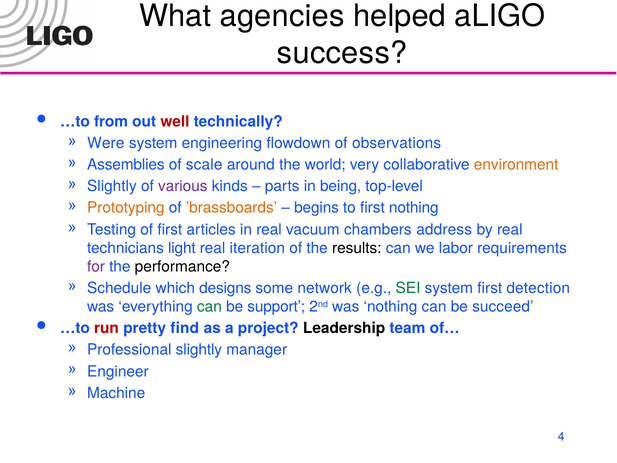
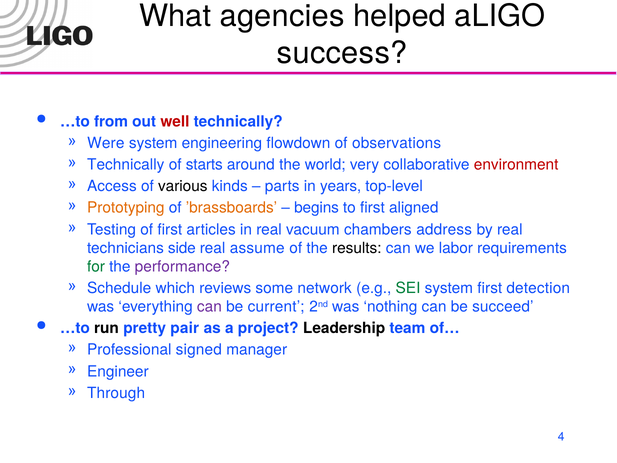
Assemblies: Assemblies -> Technically (126, 165)
scale: scale -> starts (204, 165)
environment colour: orange -> red (516, 165)
Slightly: Slightly -> Access (112, 186)
various colour: purple -> black (183, 186)
being: being -> years (341, 186)
first nothing: nothing -> aligned (414, 208)
light: light -> side (182, 248)
iteration: iteration -> assume (257, 248)
for colour: purple -> green (96, 266)
performance colour: black -> purple (182, 266)
designs: designs -> reviews (225, 288)
can colour: green -> purple (209, 306)
support: support -> current (276, 306)
run colour: red -> black (107, 328)
find: find -> pair (185, 328)
Professional slightly: slightly -> signed (199, 350)
Machine: Machine -> Through (116, 393)
